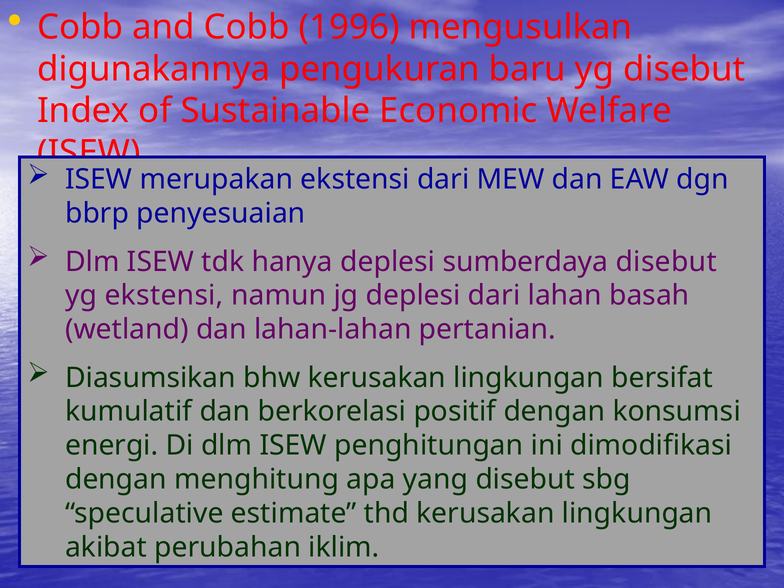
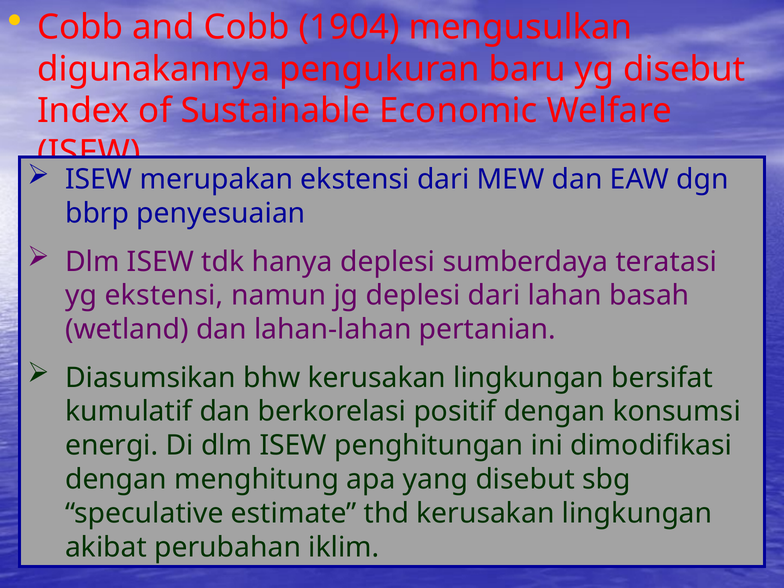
1996: 1996 -> 1904 (349, 27)
sumberdaya disebut: disebut -> teratasi (666, 262)
